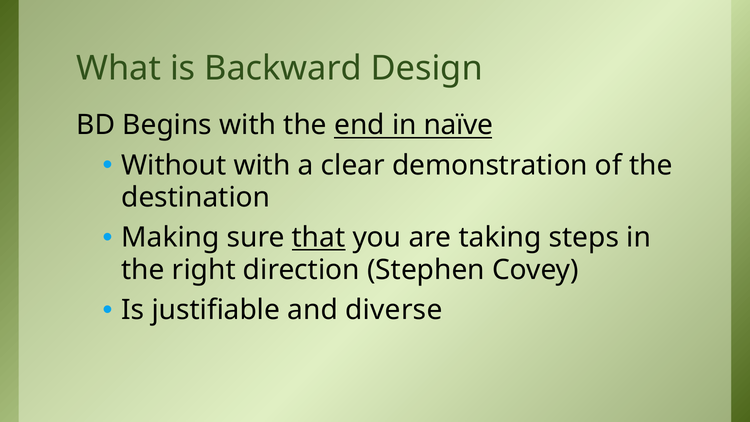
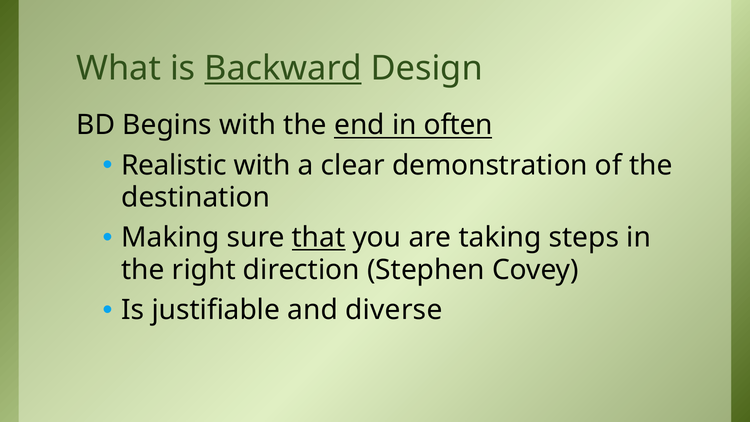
Backward underline: none -> present (283, 69)
naïve: naïve -> often (458, 125)
Without: Without -> Realistic (174, 165)
